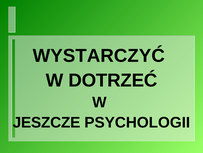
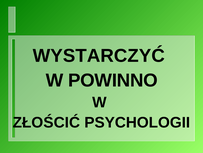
DOTRZEĆ: DOTRZEĆ -> POWINNO (113, 80)
JESZCZE: JESZCZE -> ZŁOŚCIĆ (46, 122)
